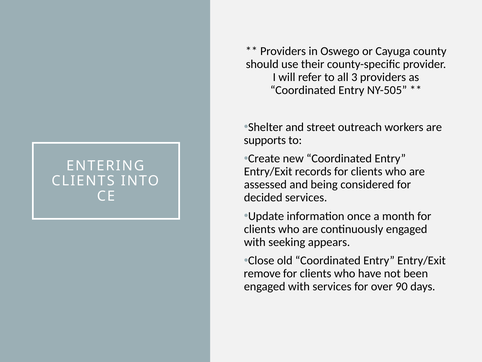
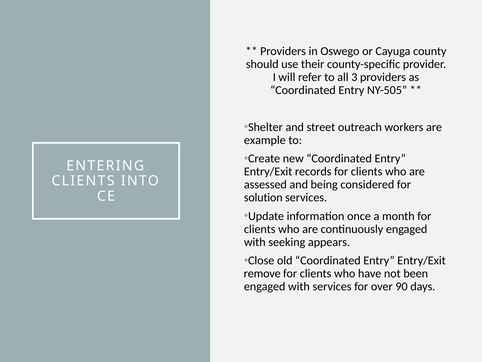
supports: supports -> example (265, 140)
decided: decided -> solution (263, 197)
